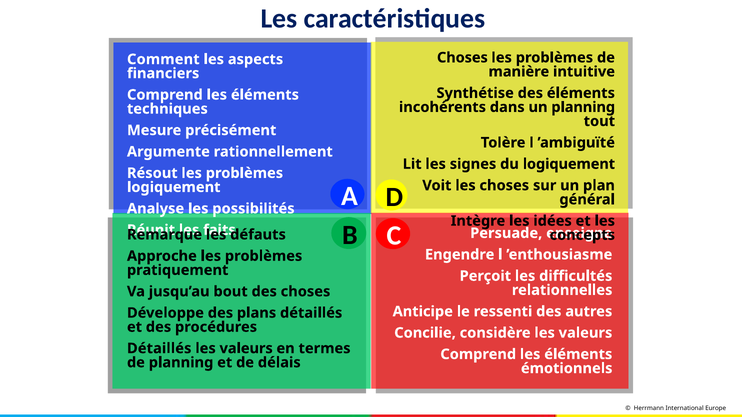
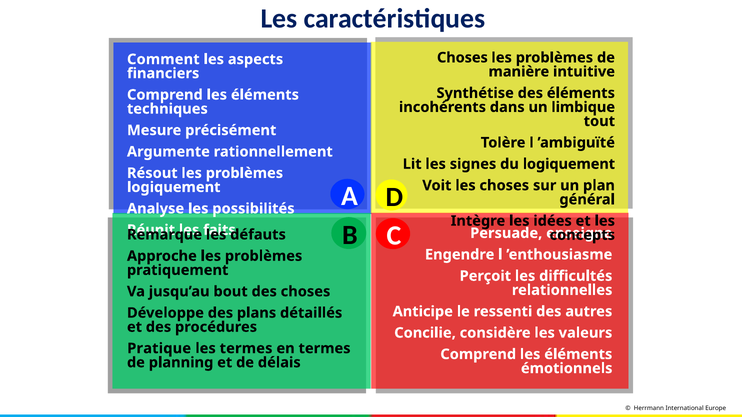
un planning: planning -> limbique (583, 107)
Détaillés: Détaillés -> Pratique (159, 349)
valeurs: valeurs -> termes (246, 349)
